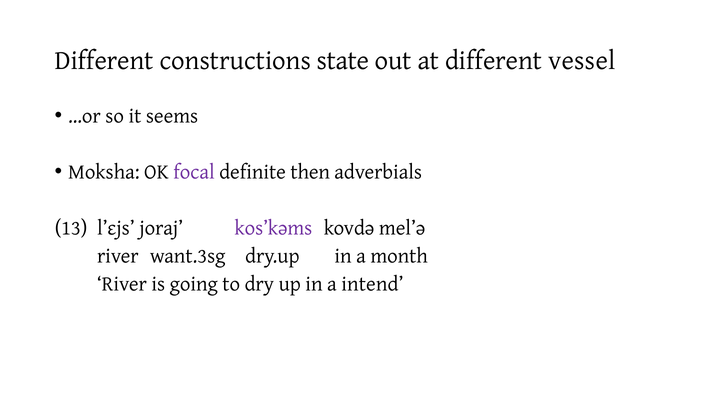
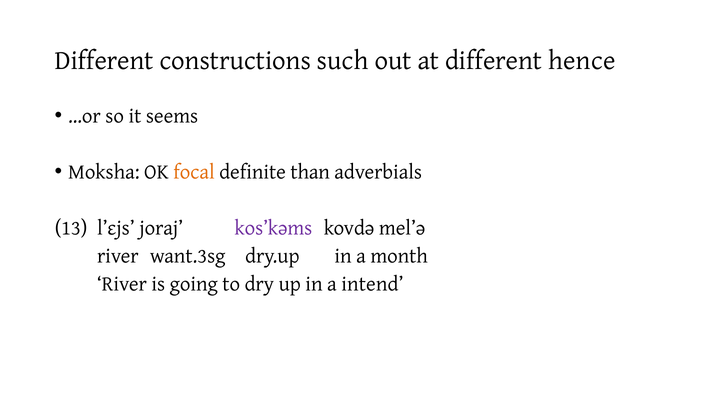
state: state -> such (343, 60)
vessel: vessel -> hence (582, 60)
focal colour: purple -> orange (194, 172)
then: then -> than (310, 172)
